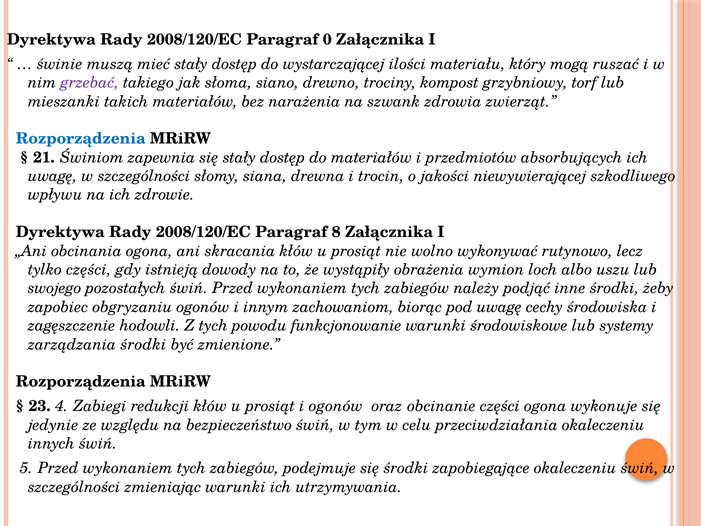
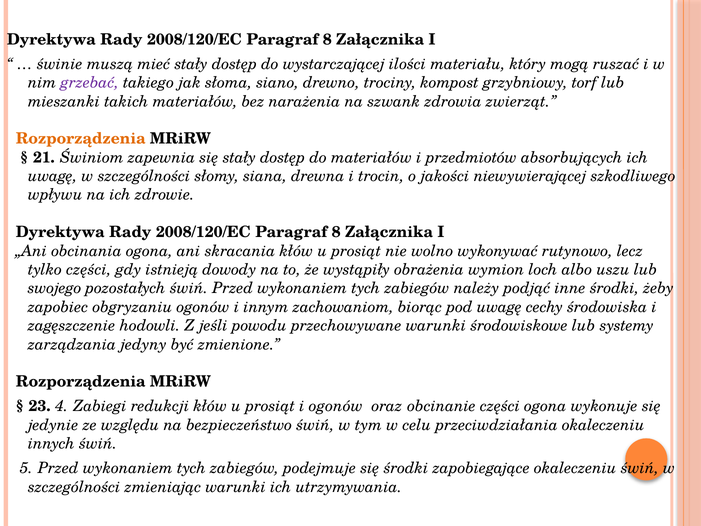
0: 0 -> 8 (327, 39)
Rozporządzenia colour: blue -> orange (81, 139)
Z tych: tych -> jeśli (213, 326)
funkcjonowanie: funkcjonowanie -> przechowywane (346, 326)
zarządzania środki: środki -> jedyny (144, 344)
